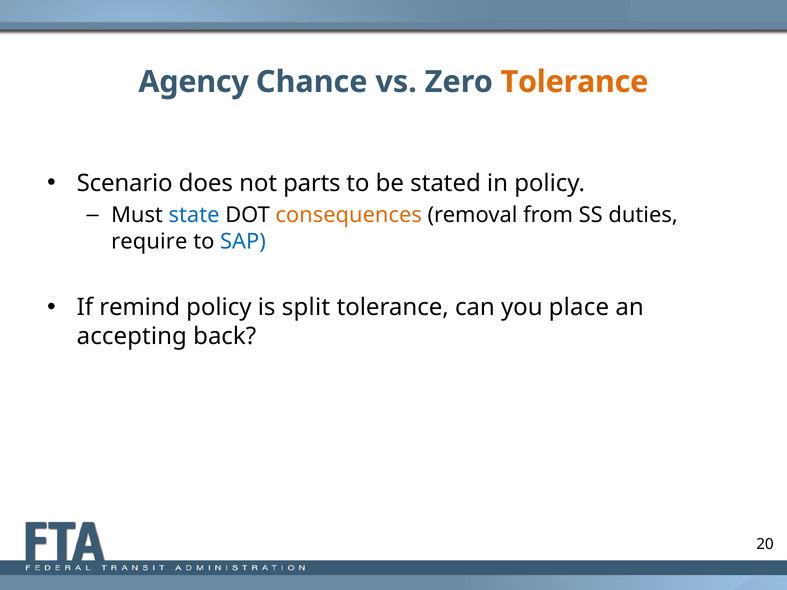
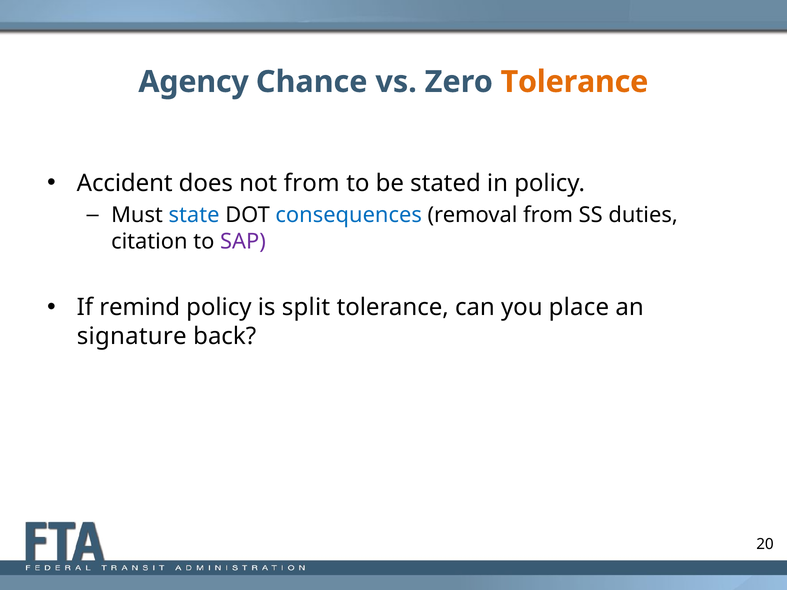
Scenario: Scenario -> Accident (125, 183)
not parts: parts -> from (312, 183)
consequences colour: orange -> blue (349, 215)
require: require -> citation (149, 241)
SAP colour: blue -> purple (243, 241)
accepting: accepting -> signature (132, 336)
